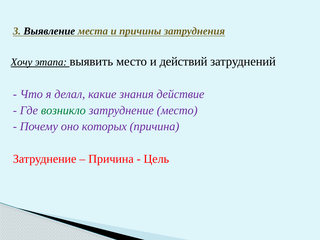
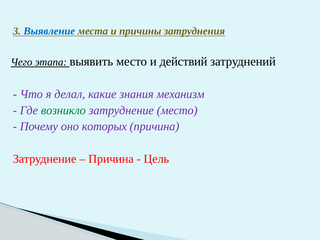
Выявление colour: black -> blue (49, 31)
Хочу: Хочу -> Чего (21, 62)
действие: действие -> механизм (180, 94)
